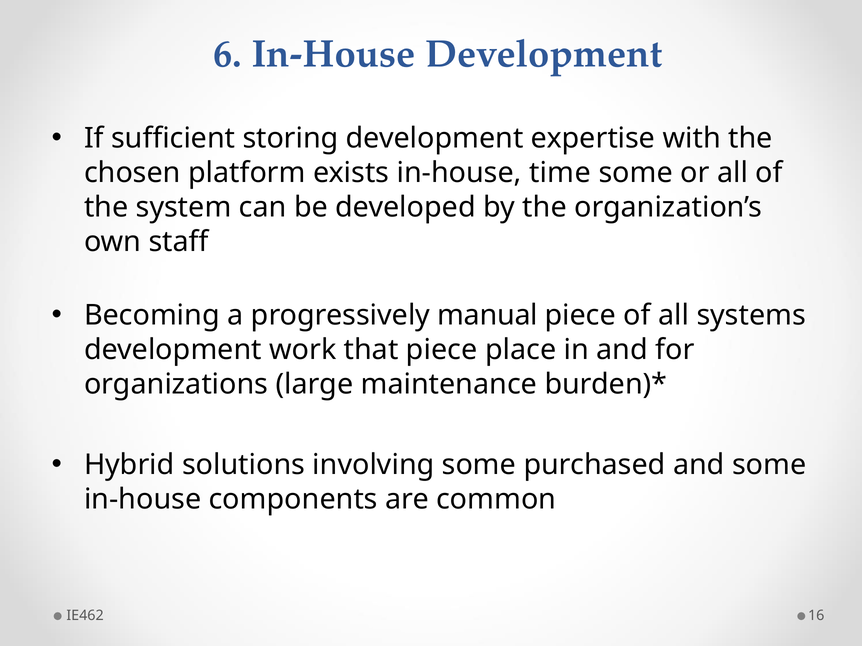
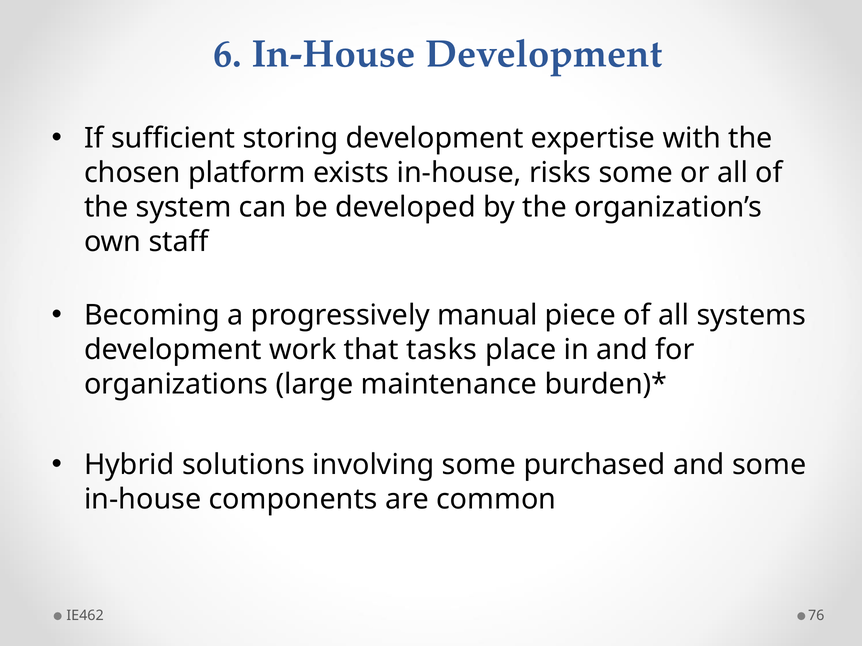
time: time -> risks (560, 173)
that piece: piece -> tasks (442, 350)
16: 16 -> 76 (816, 616)
